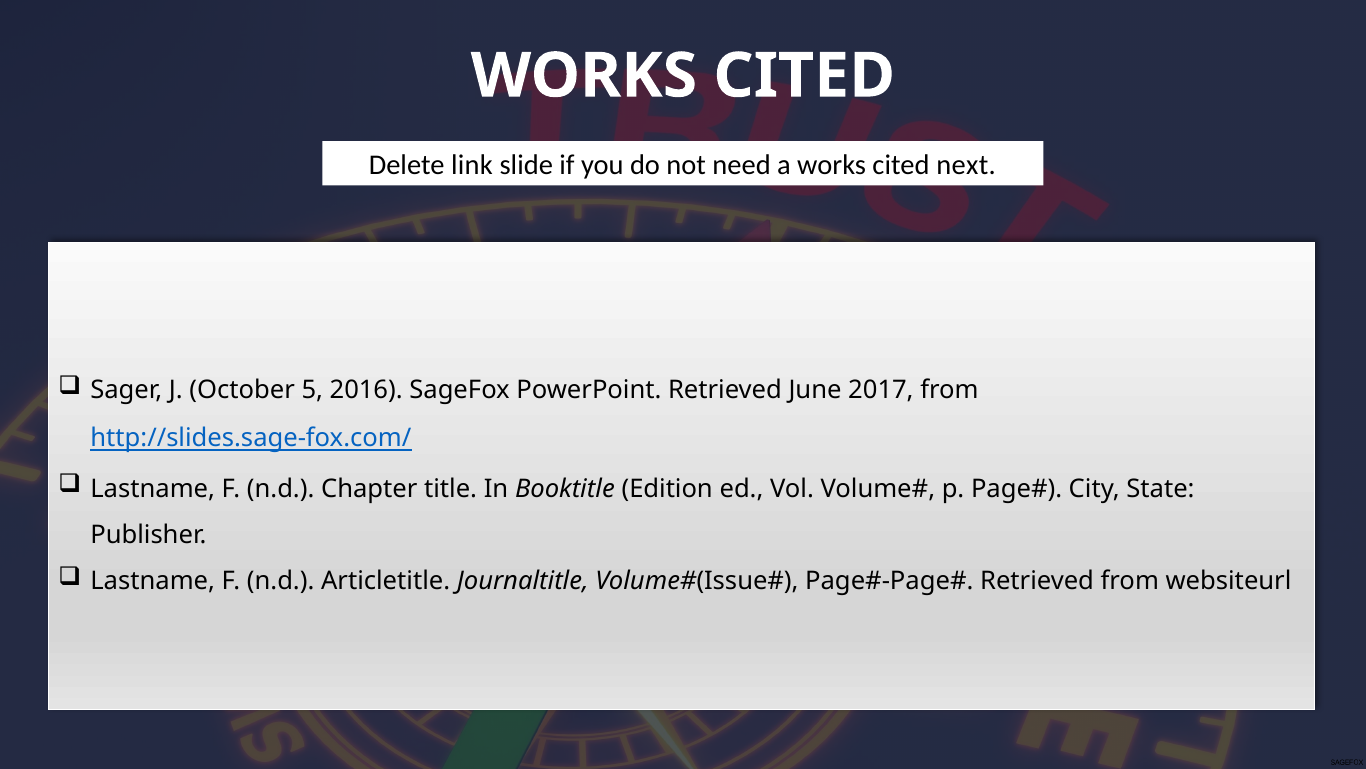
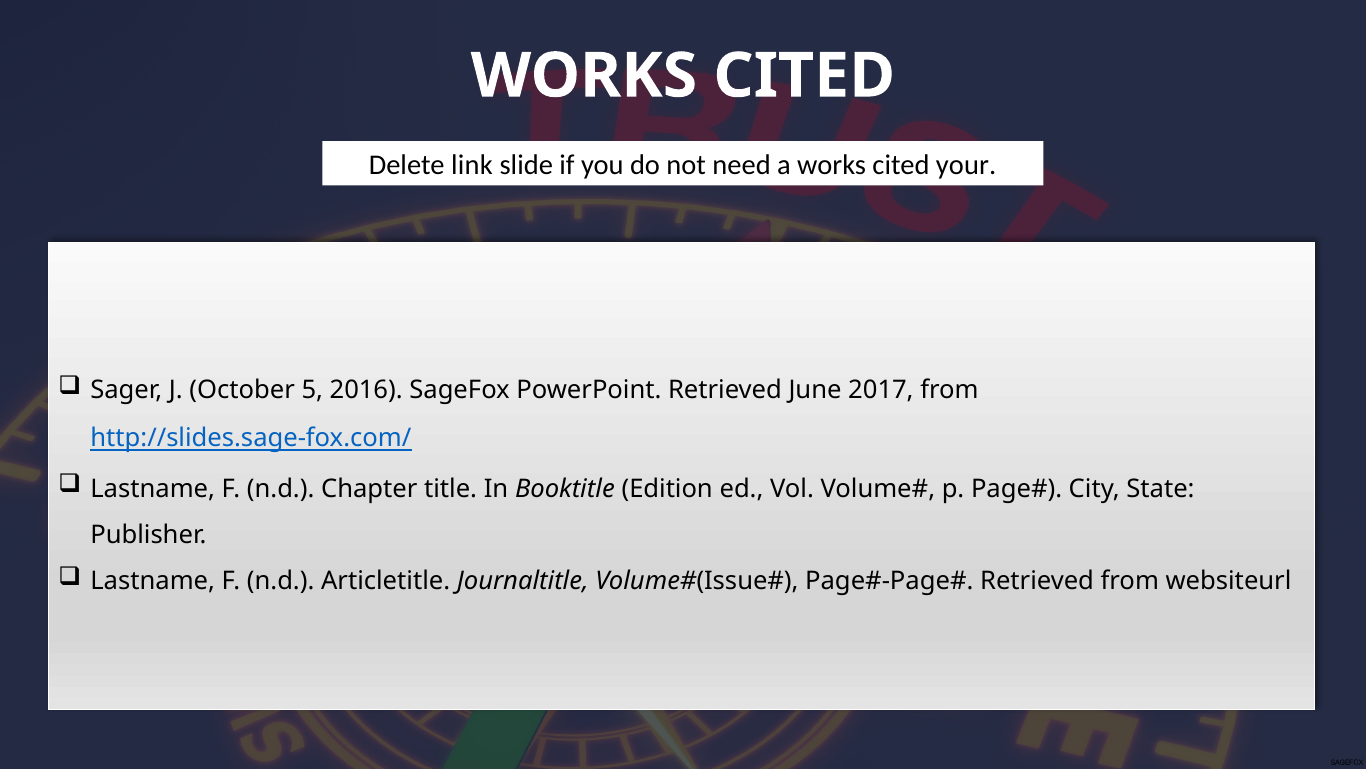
next: next -> your (966, 165)
